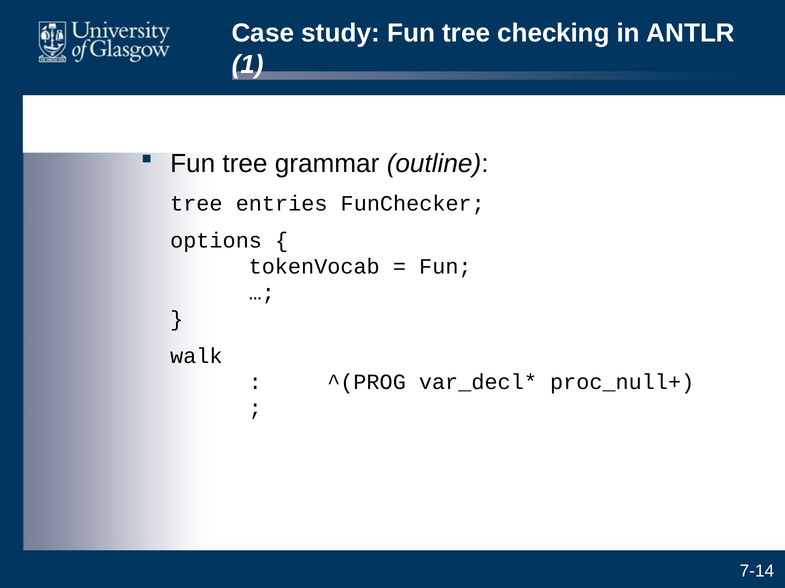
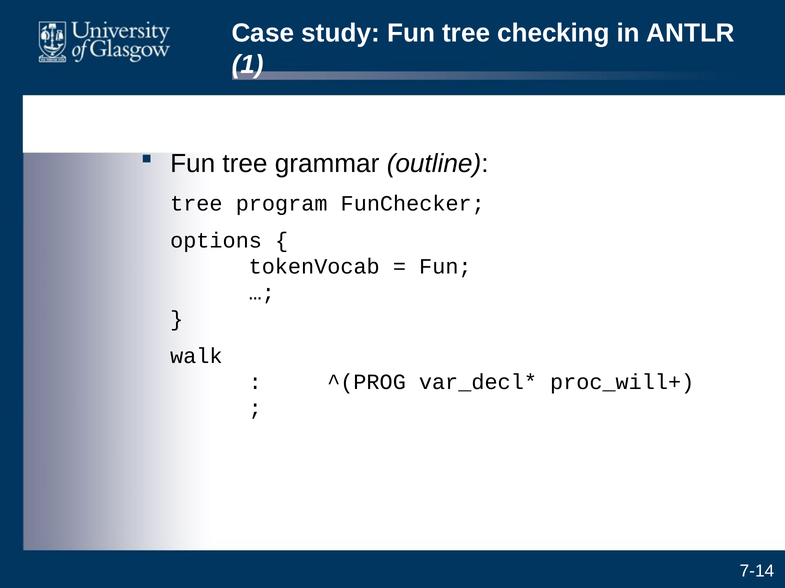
entries: entries -> program (282, 204)
proc_null+: proc_null+ -> proc_will+ (622, 383)
